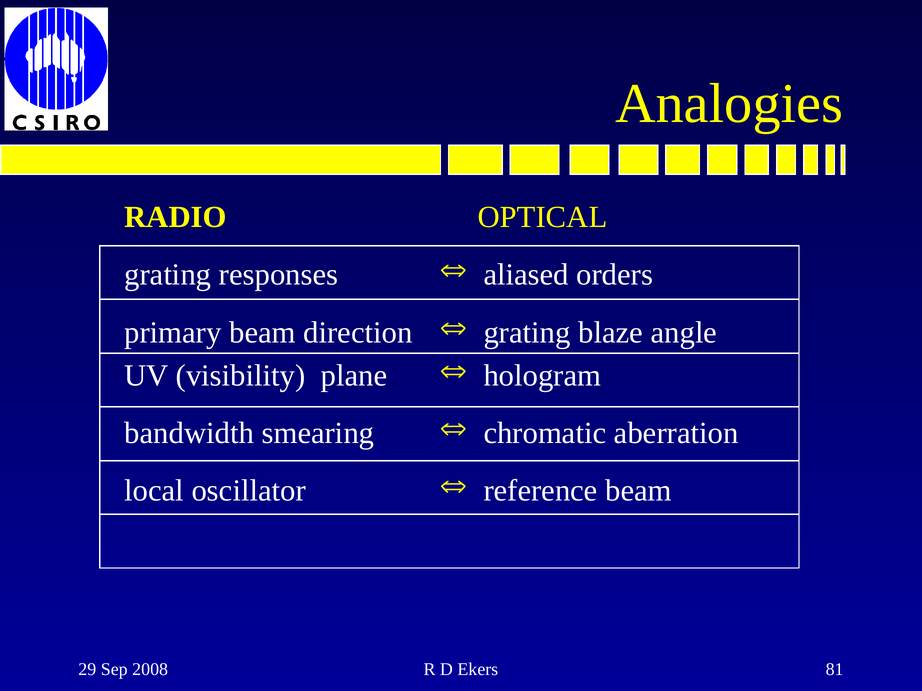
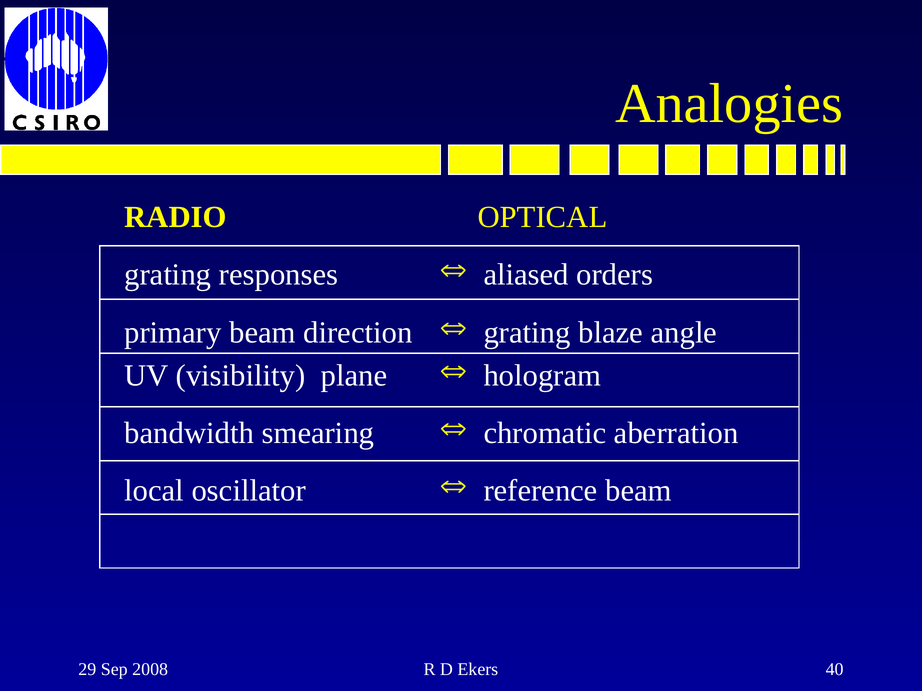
81: 81 -> 40 (835, 670)
